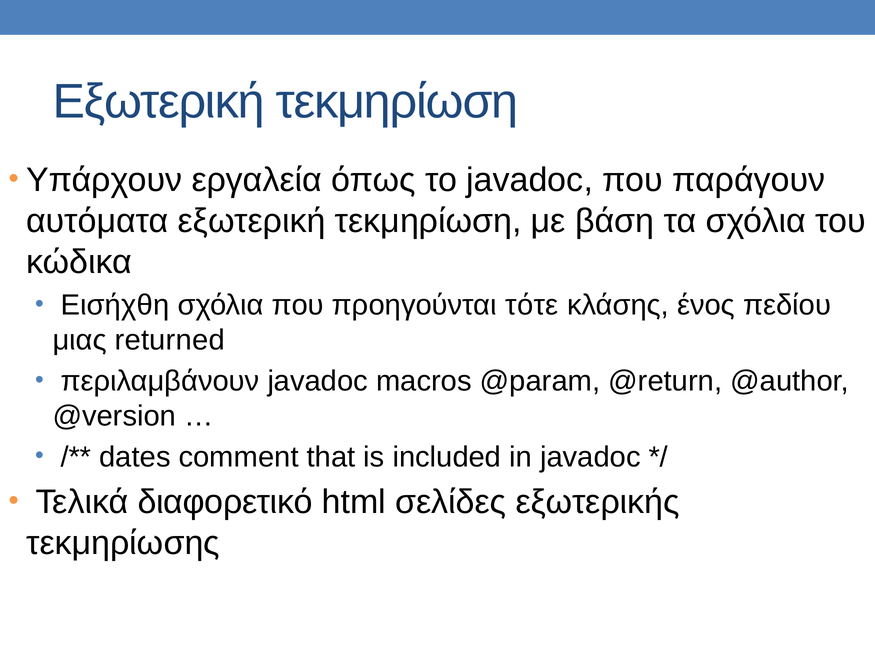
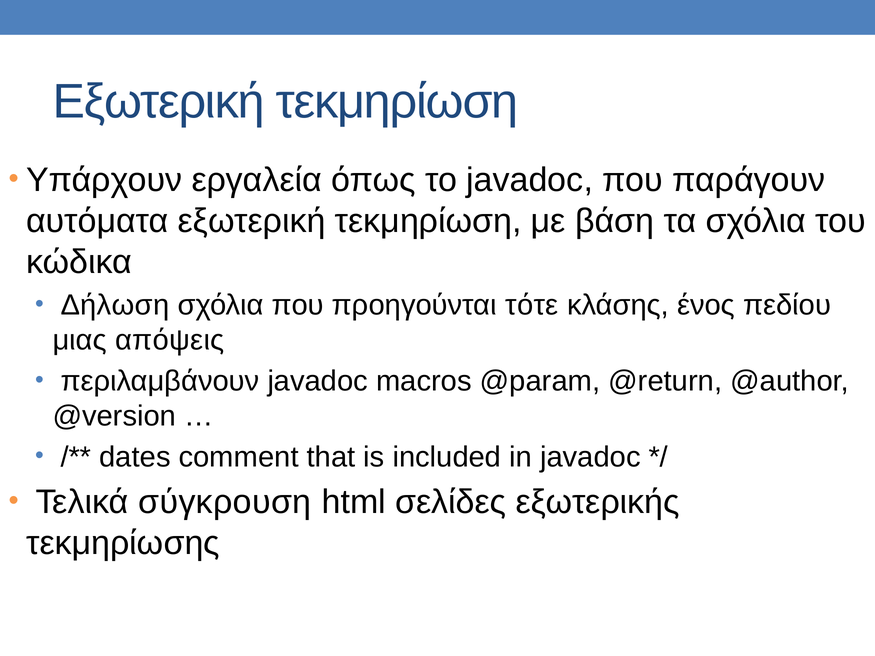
Εισήχθη: Εισήχθη -> Δήλωση (115, 305)
returned: returned -> απόψεις (170, 340)
διαφορετικό: διαφορετικό -> σύγκρουση (225, 502)
